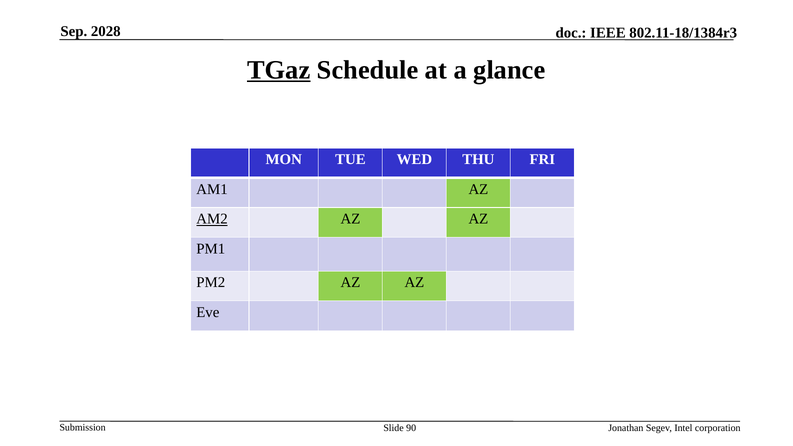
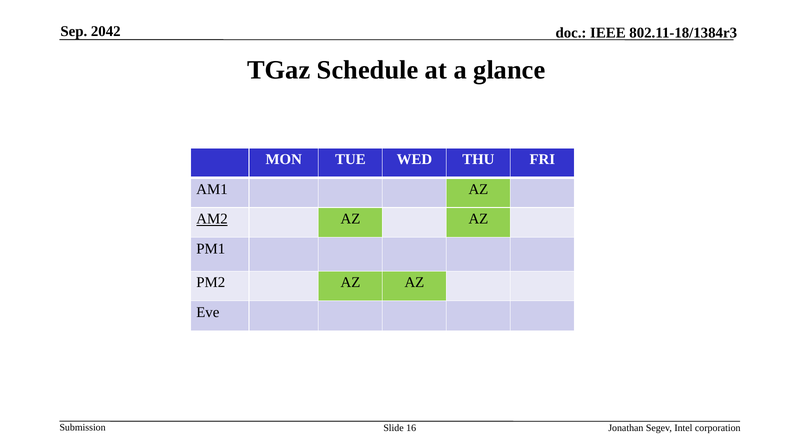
2028: 2028 -> 2042 (106, 32)
TGaz underline: present -> none (279, 70)
90: 90 -> 16 (411, 428)
